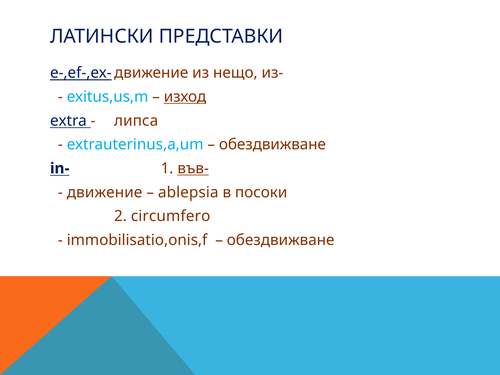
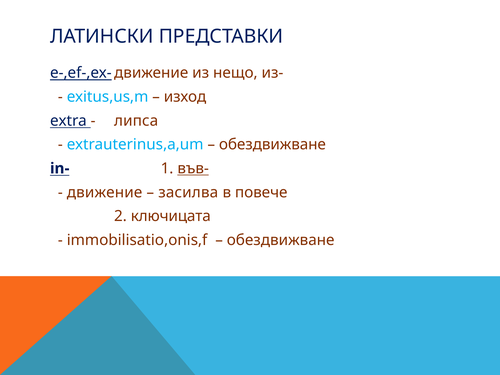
изход underline: present -> none (185, 97)
ablepsia: ablepsia -> засилва (188, 192)
посоки: посоки -> повече (261, 192)
circumfero: circumfero -> ключицата (171, 216)
